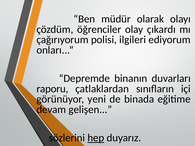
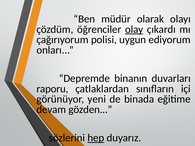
olay underline: none -> present (134, 29)
ilgileri: ilgileri -> uygun (133, 40)
gelişen: gelişen -> gözden (90, 110)
